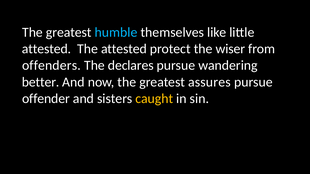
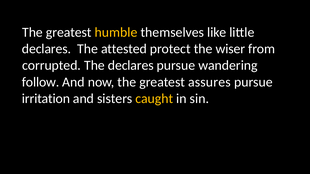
humble colour: light blue -> yellow (116, 33)
attested: attested -> declares (47, 49)
offenders: offenders -> corrupted (52, 66)
better: better -> follow (41, 82)
offender: offender -> irritation (46, 99)
